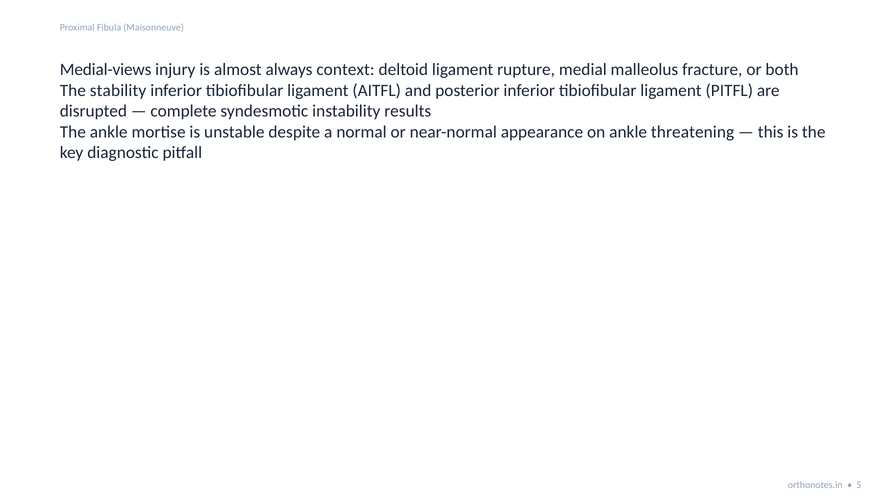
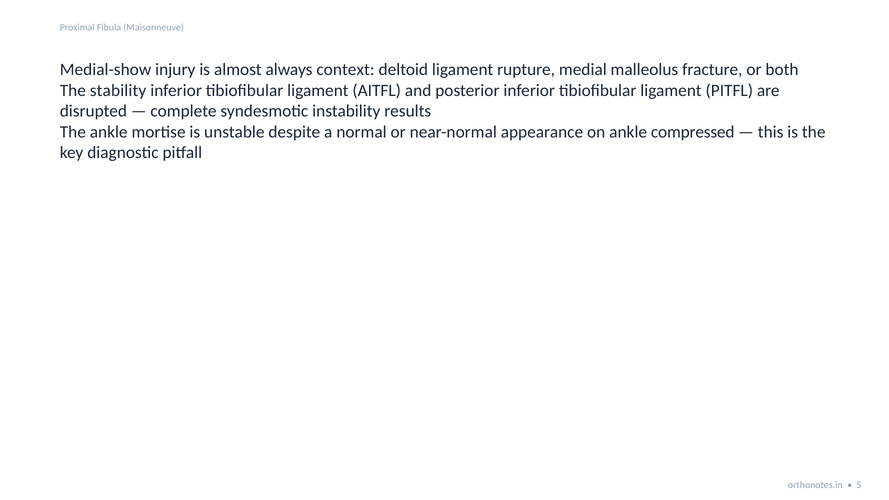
Medial-views: Medial-views -> Medial-show (106, 70)
threatening: threatening -> compressed (693, 132)
